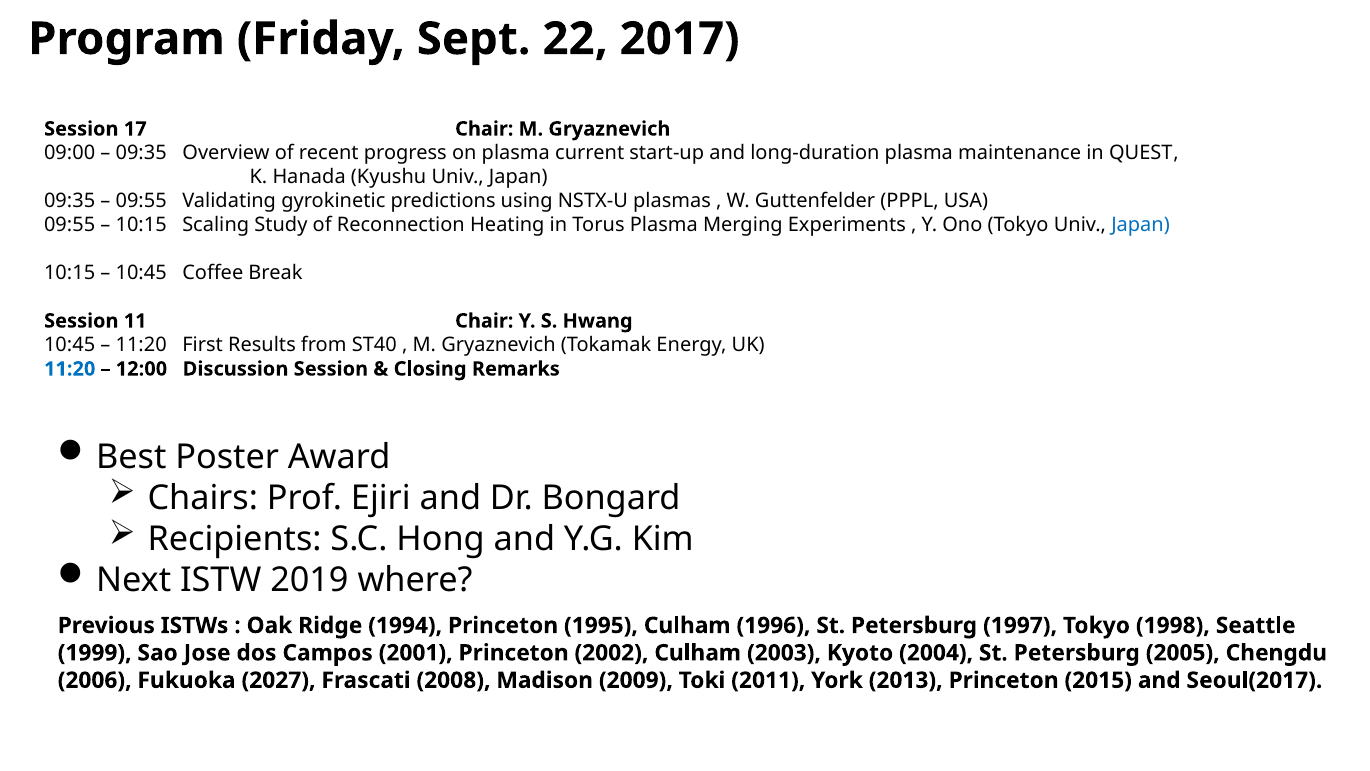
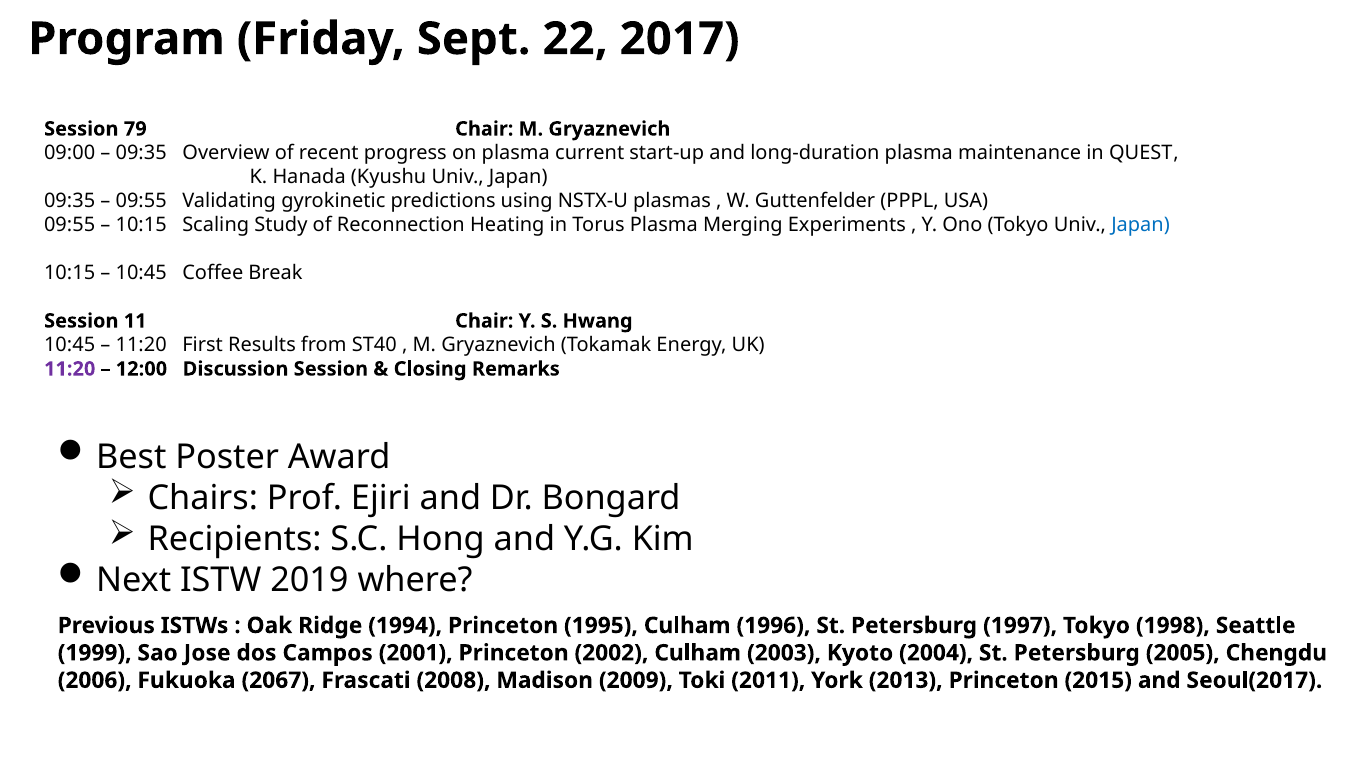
17: 17 -> 79 (135, 129)
11:20 colour: blue -> purple (70, 369)
2027: 2027 -> 2067 (278, 680)
